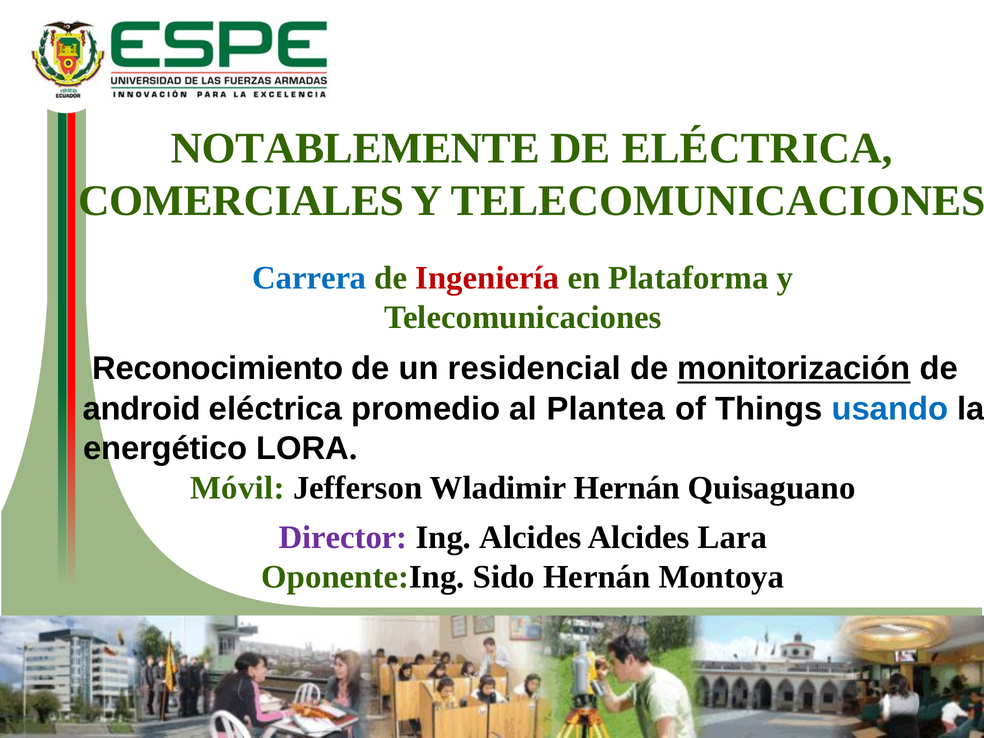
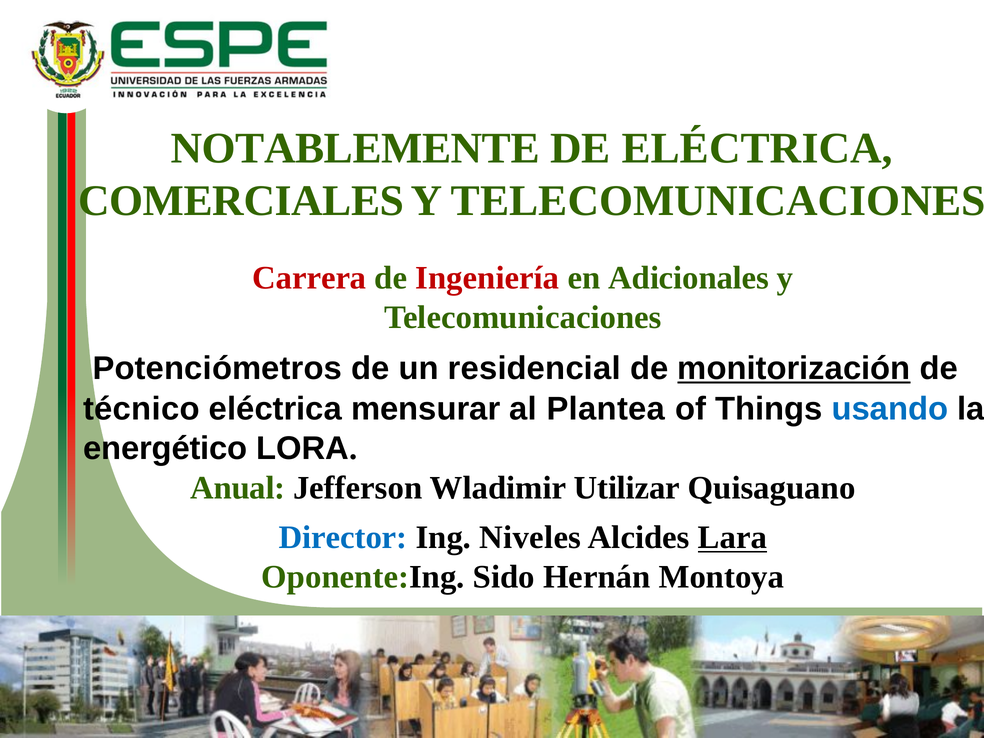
Carrera colour: blue -> red (309, 278)
Plataforma: Plataforma -> Adicionales (689, 278)
Reconocimiento: Reconocimiento -> Potenciómetros (217, 368)
android: android -> técnico (141, 409)
promedio: promedio -> mensurar (426, 409)
Móvil: Móvil -> Anual (238, 488)
Wladimir Hernán: Hernán -> Utilizar (627, 488)
Director colour: purple -> blue (343, 538)
Ing Alcides: Alcides -> Niveles (530, 538)
Lara underline: none -> present (732, 538)
